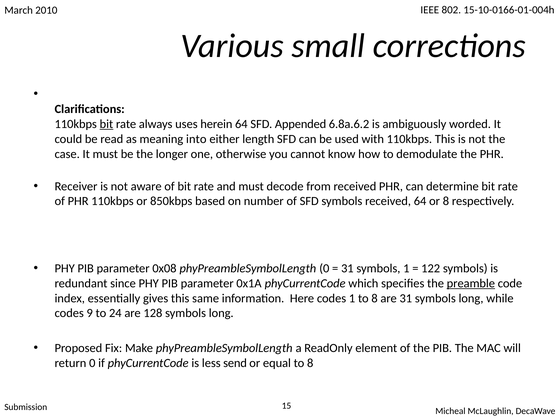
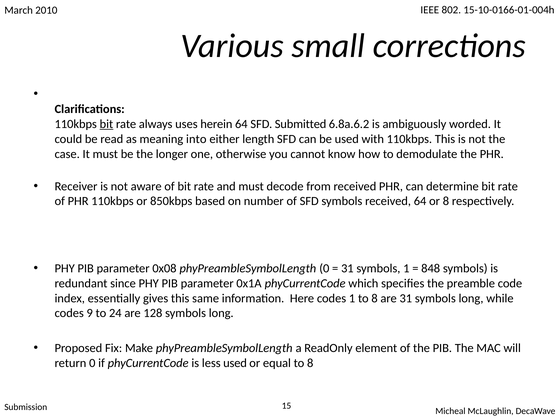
Appended: Appended -> Submitted (301, 124)
122: 122 -> 848 (431, 268)
preamble underline: present -> none (471, 283)
less send: send -> used (235, 363)
